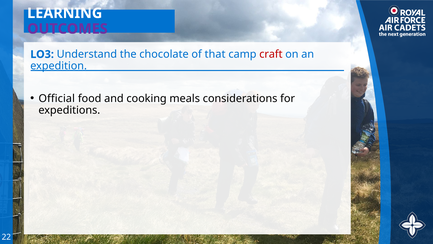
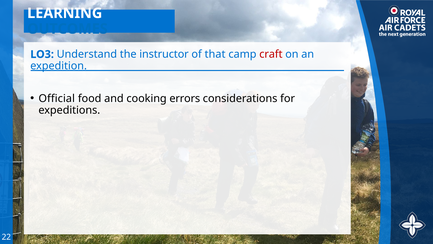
OUTCOMES colour: purple -> blue (67, 29)
chocolate: chocolate -> instructor (164, 54)
meals: meals -> errors (185, 98)
